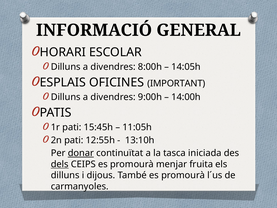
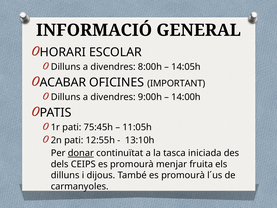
ESPLAIS: ESPLAIS -> ACABAR (63, 82)
15:45h: 15:45h -> 75:45h (98, 127)
dels underline: present -> none (60, 164)
